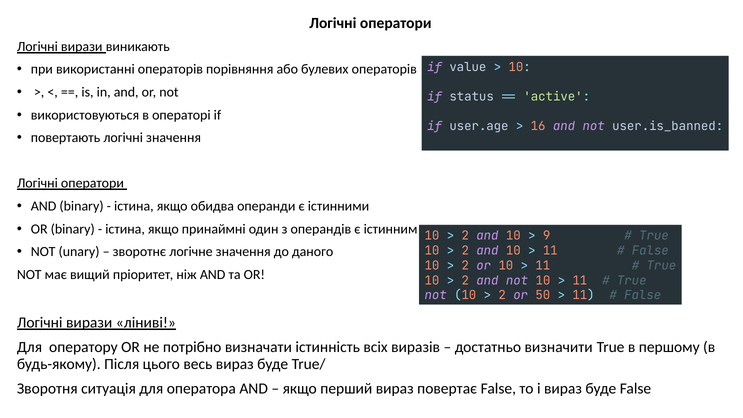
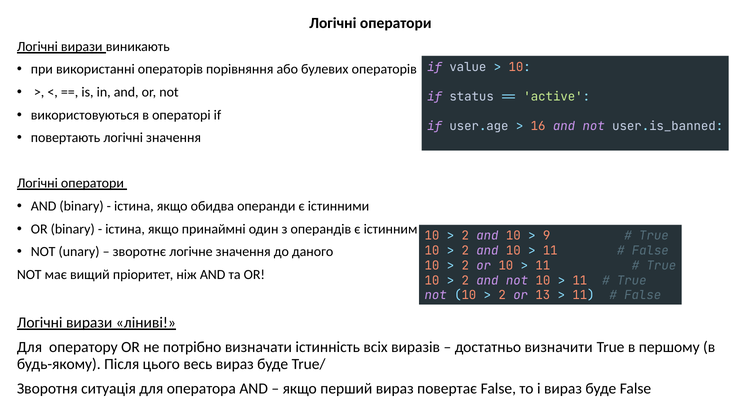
50: 50 -> 13 (543, 295)
